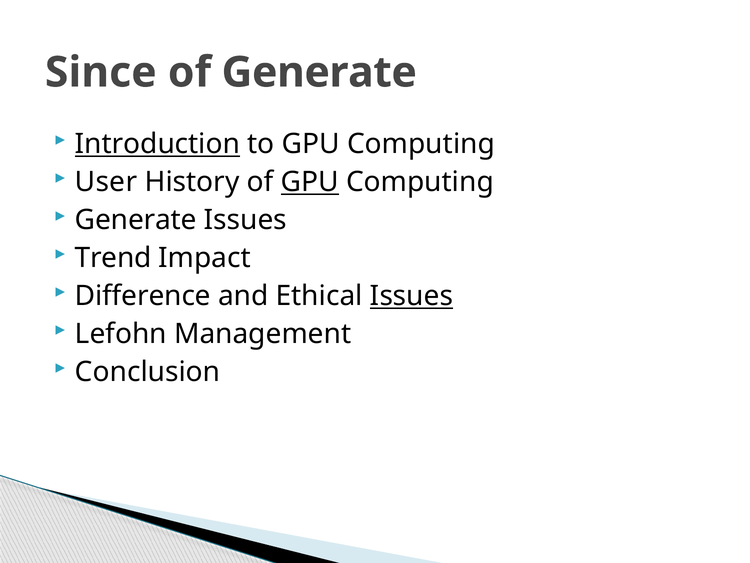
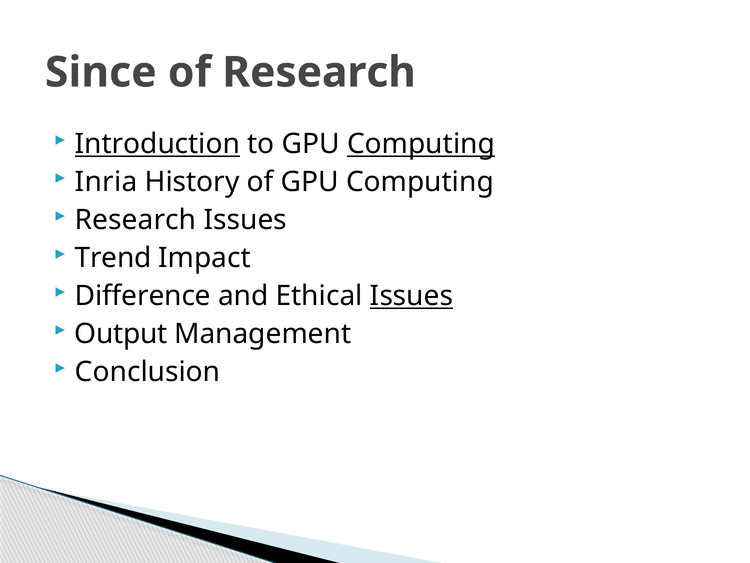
of Generate: Generate -> Research (319, 72)
Computing underline: none -> present (421, 144)
User: User -> Inria (106, 182)
GPU underline: present -> none (310, 182)
Generate: Generate -> Research (136, 220)
Lefohn: Lefohn -> Output (121, 334)
